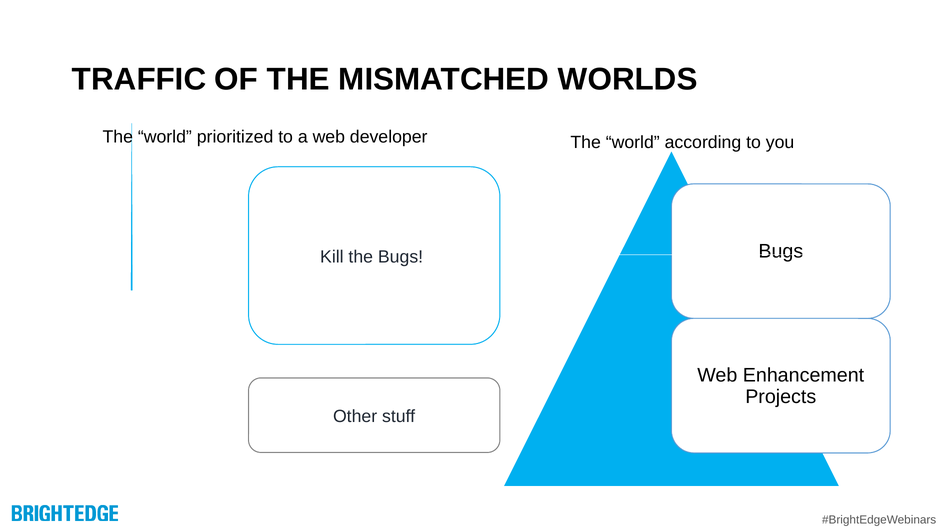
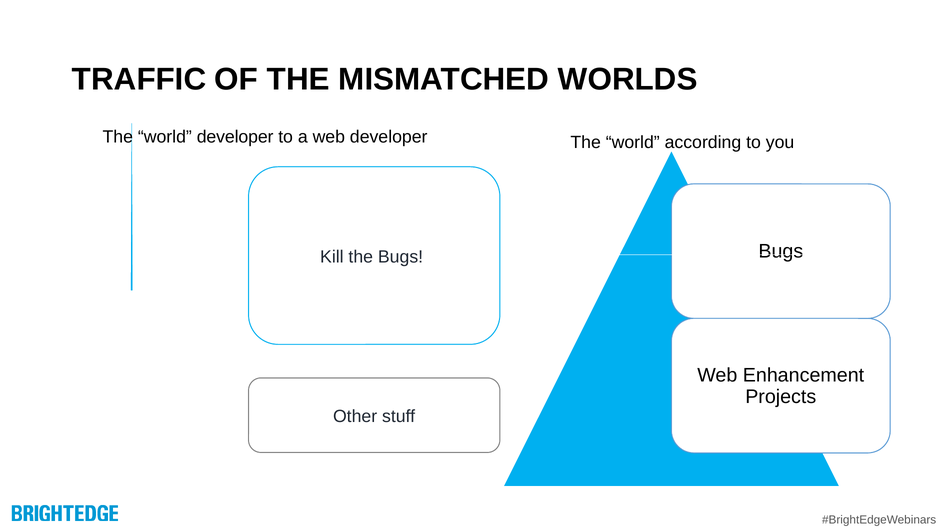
world prioritized: prioritized -> developer (235, 137)
